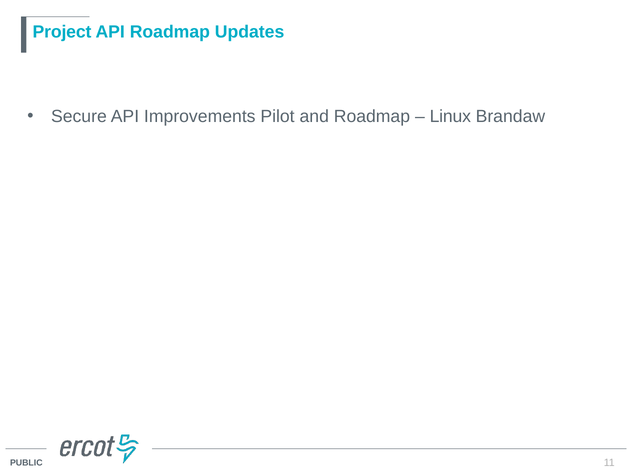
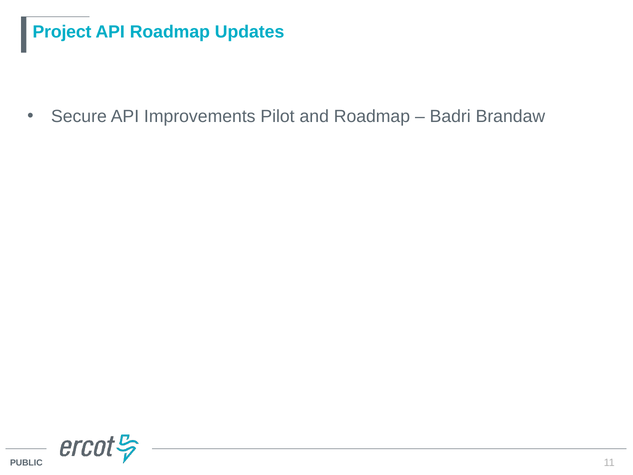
Linux: Linux -> Badri (450, 117)
